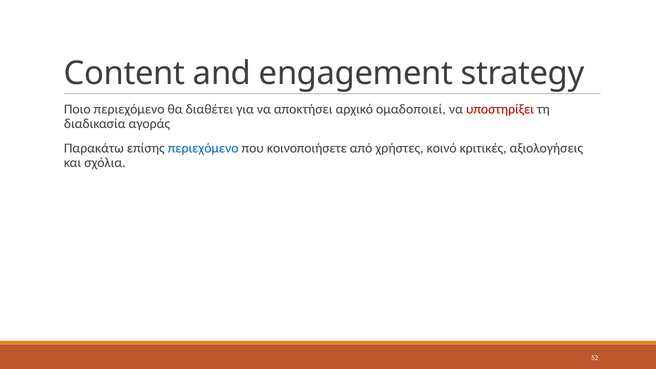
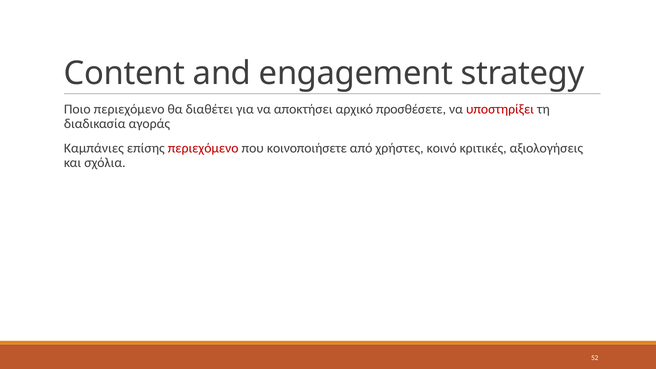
ομαδοποιεί: ομαδοποιεί -> προσθέσετε (411, 109)
Παρακάτω: Παρακάτω -> Καμπάνιες (94, 148)
περιεχόμενο colour: blue -> red (203, 148)
